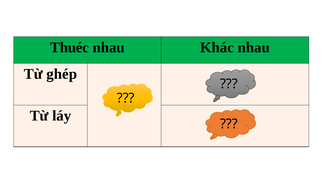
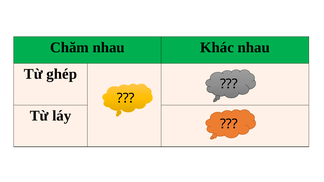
Thuéc: Thuéc -> Chăm (69, 48)
